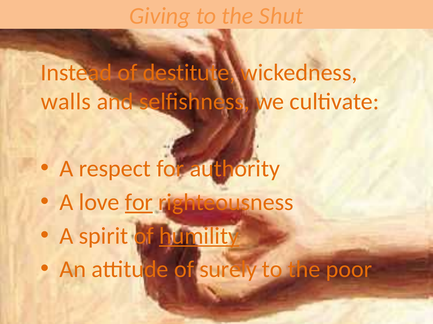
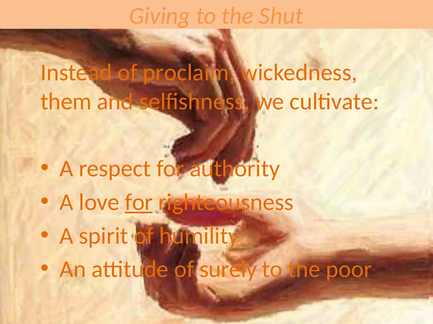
destitute: destitute -> proclaim (189, 73)
walls: walls -> them (66, 102)
humility underline: present -> none (199, 236)
